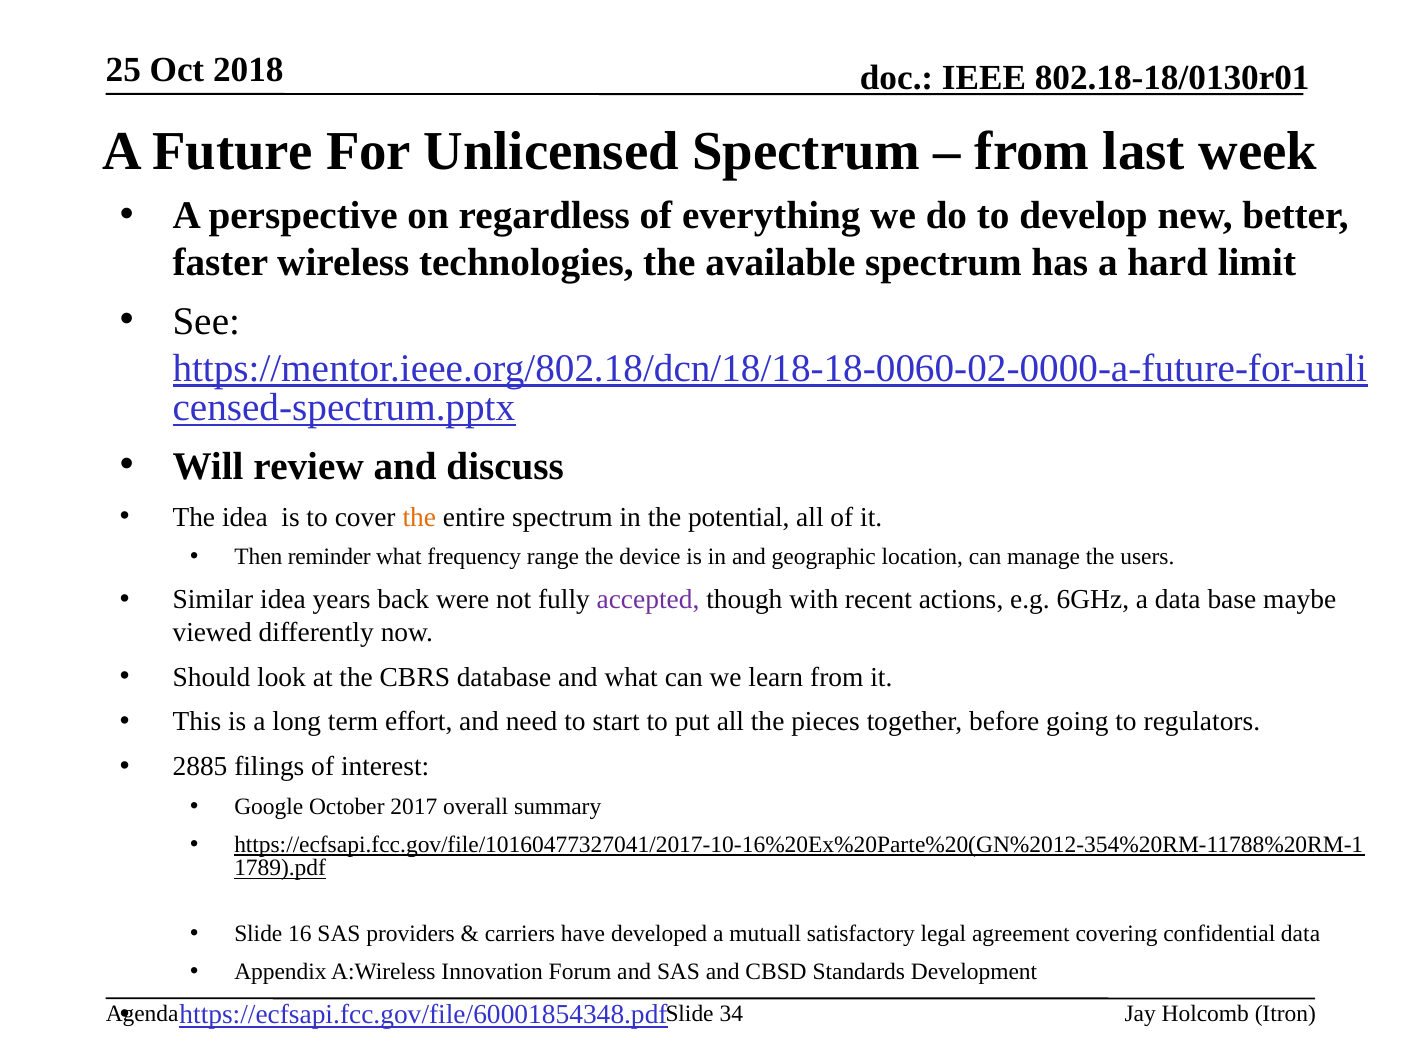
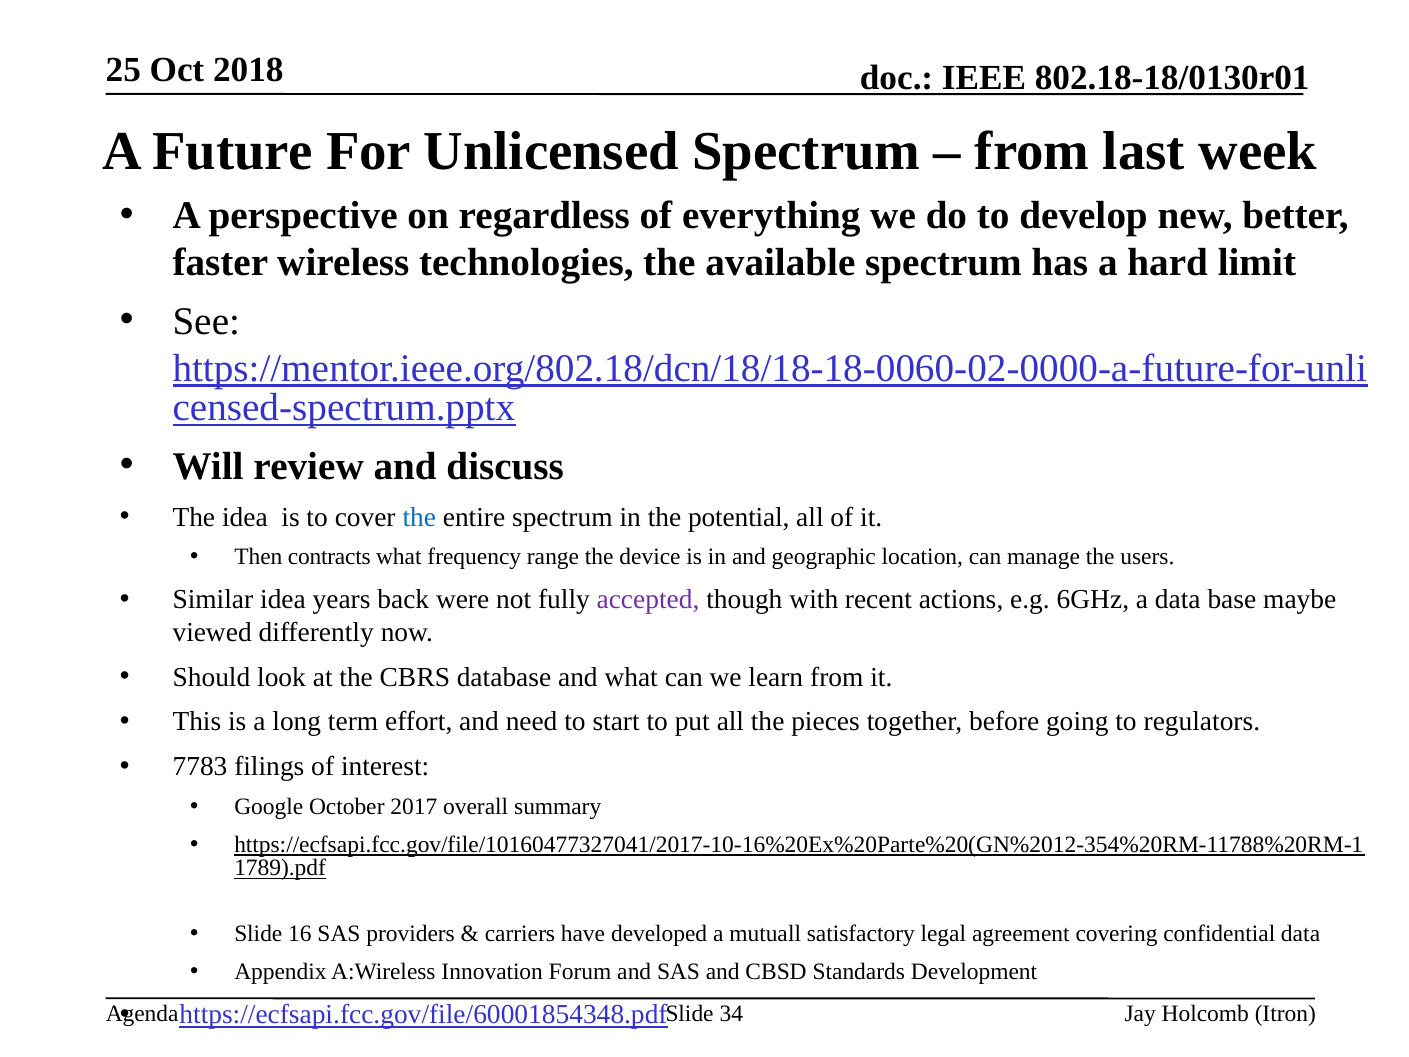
the colour: orange -> blue (419, 517)
reminder: reminder -> contracts (329, 557)
2885: 2885 -> 7783 (200, 766)
